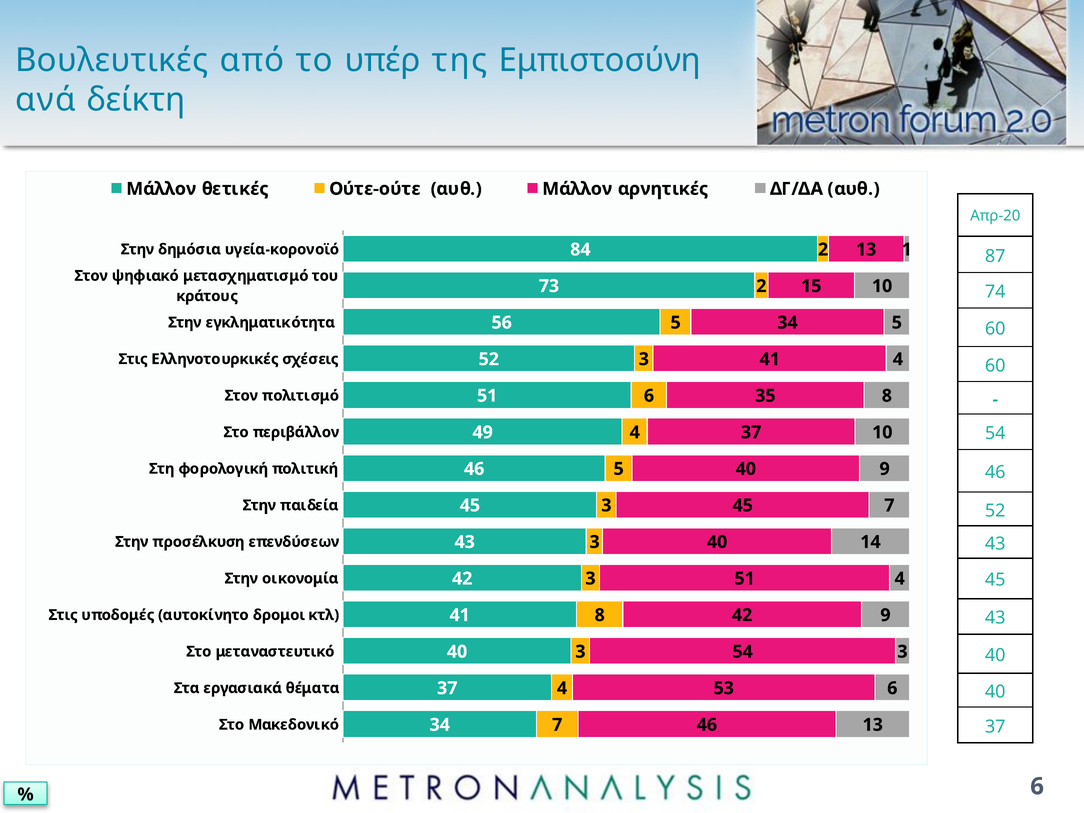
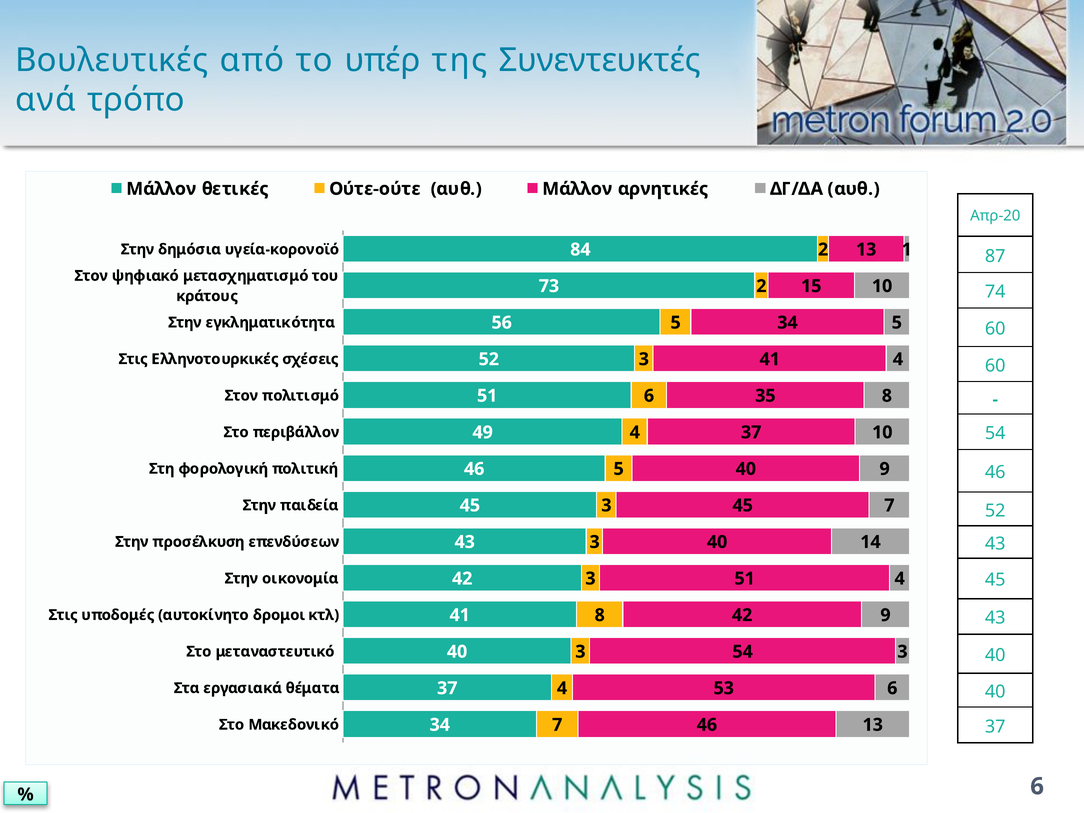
Εμπιστοσύνη: Εμπιστοσύνη -> Συνεντευκτές (600, 60)
δείκτη: δείκτη -> τρόπο (136, 100)
